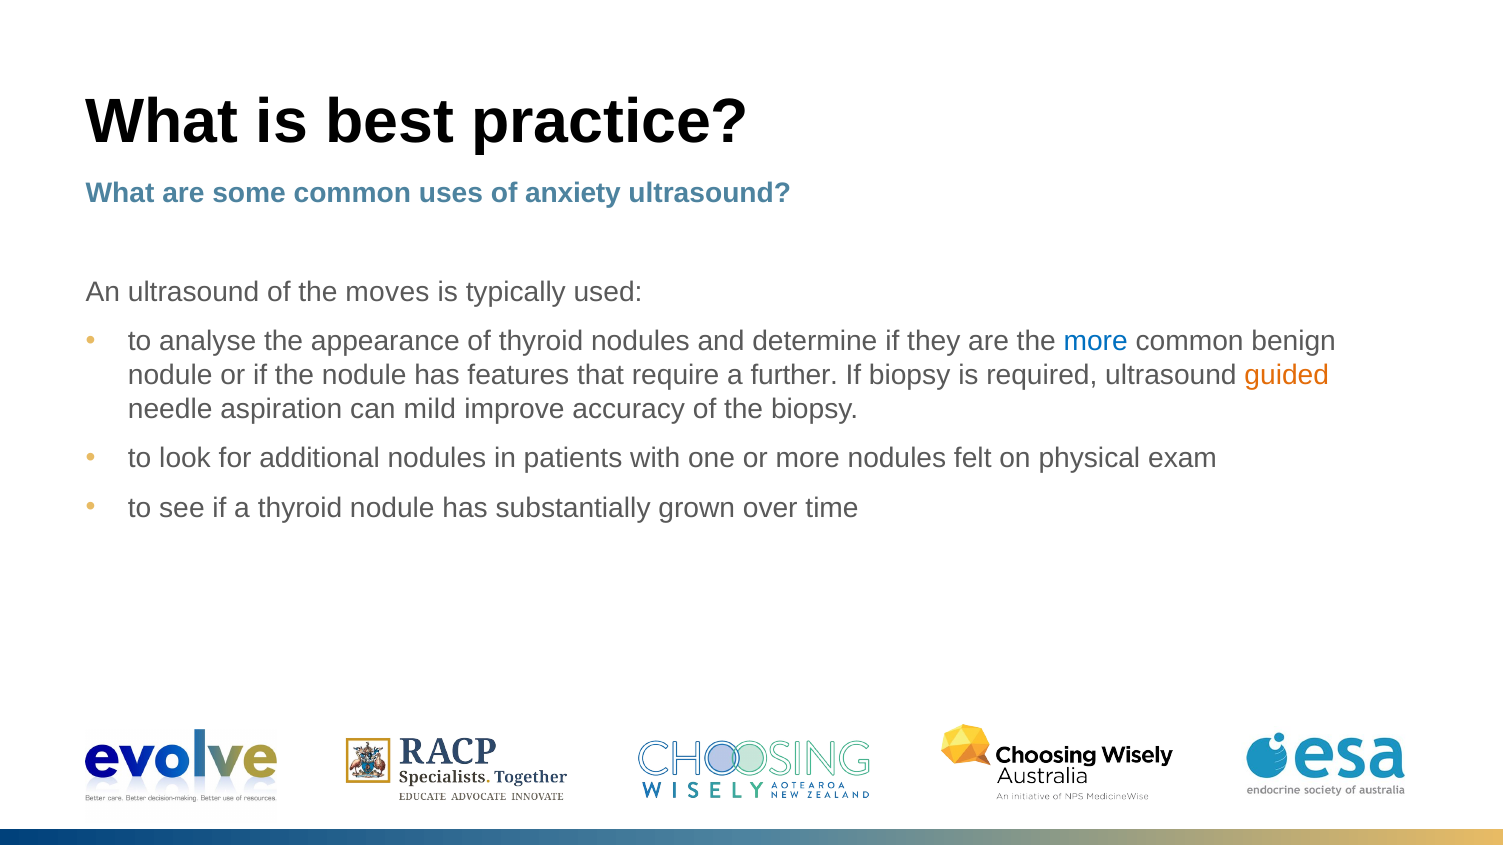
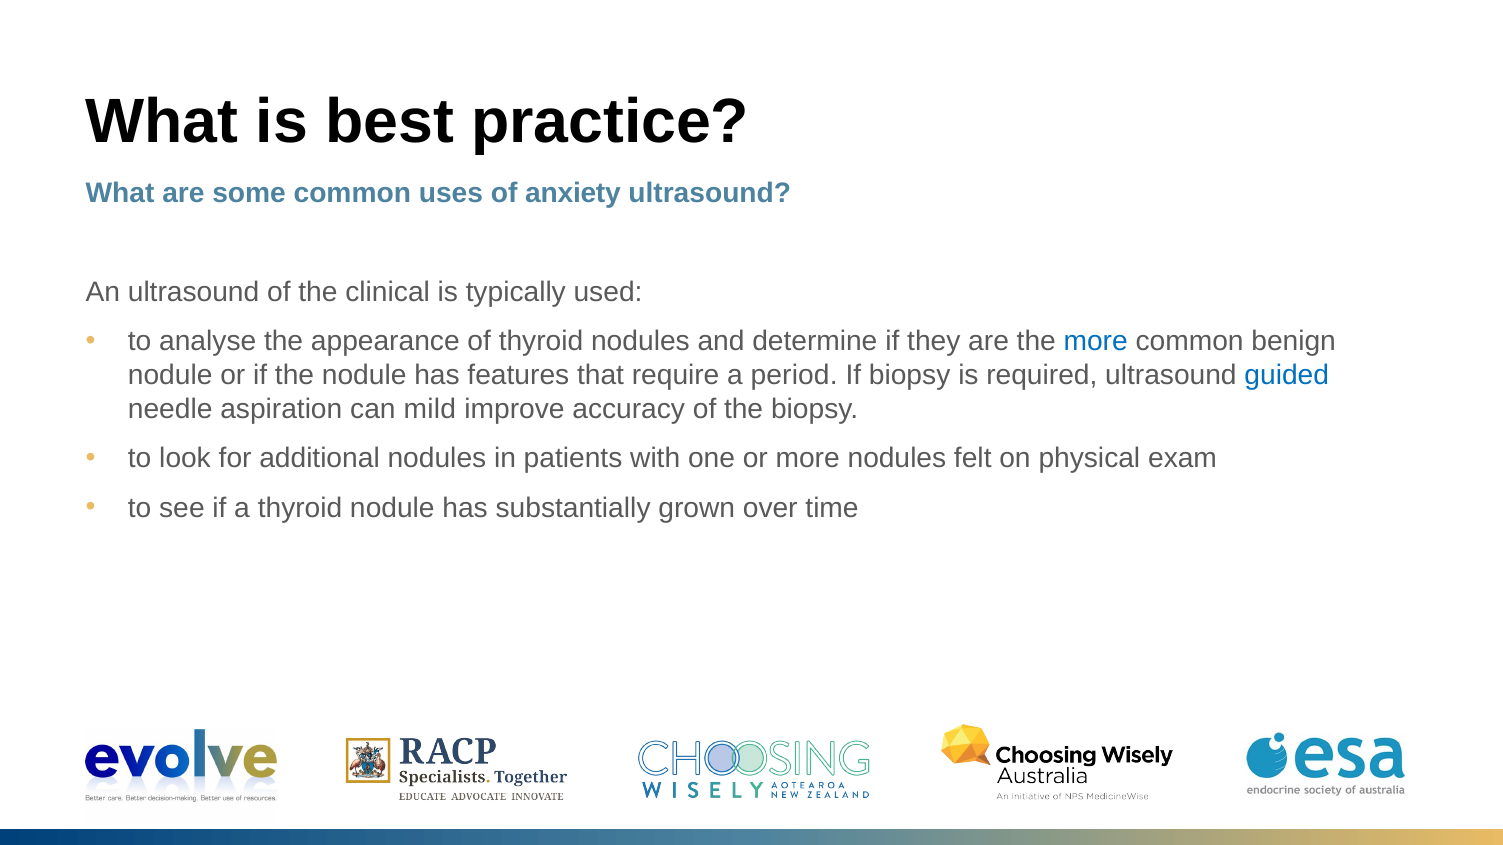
moves: moves -> clinical (388, 292)
further: further -> period (794, 375)
guided colour: orange -> blue (1287, 375)
